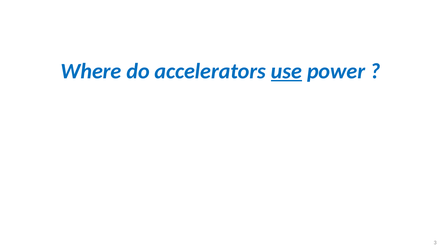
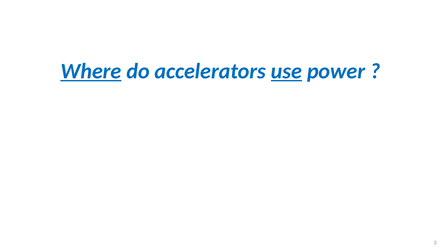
Where underline: none -> present (91, 71)
